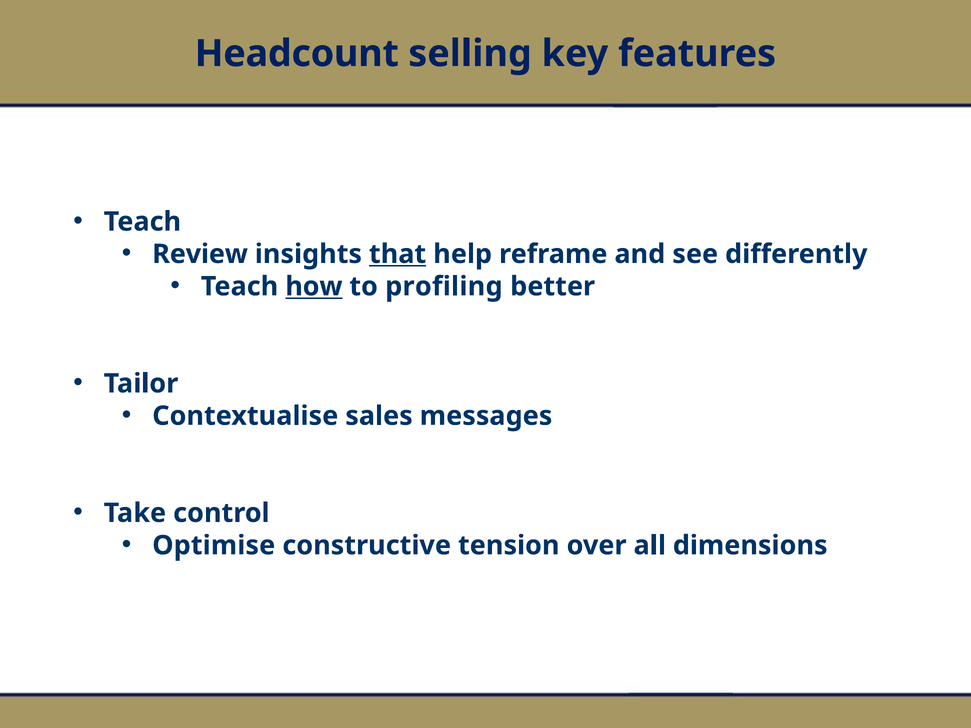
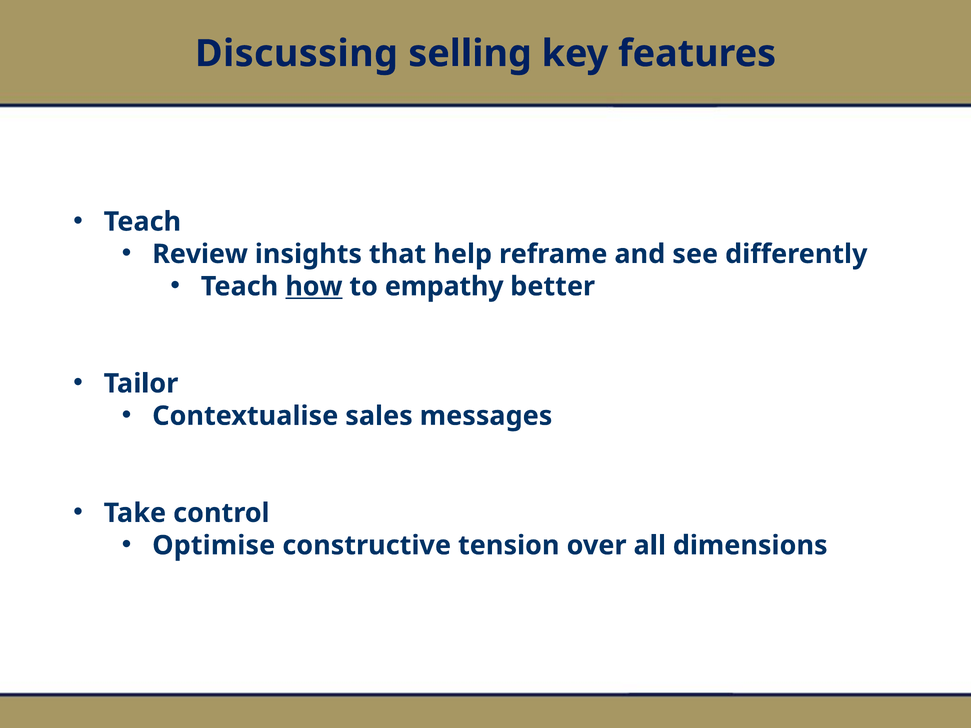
Headcount: Headcount -> Discussing (296, 54)
that underline: present -> none (398, 254)
profiling: profiling -> empathy (444, 287)
